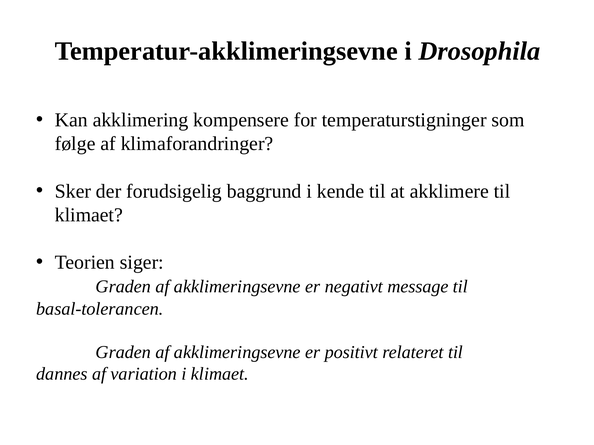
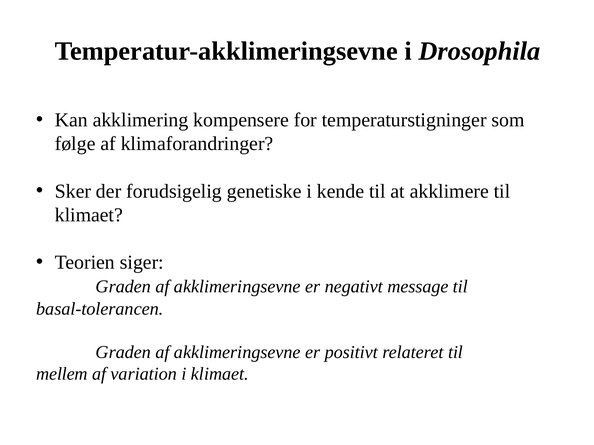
baggrund: baggrund -> genetiske (264, 191)
dannes: dannes -> mellem (62, 374)
